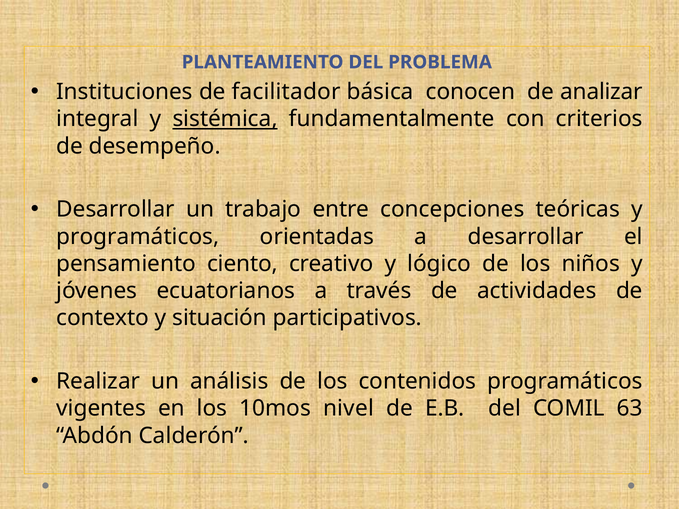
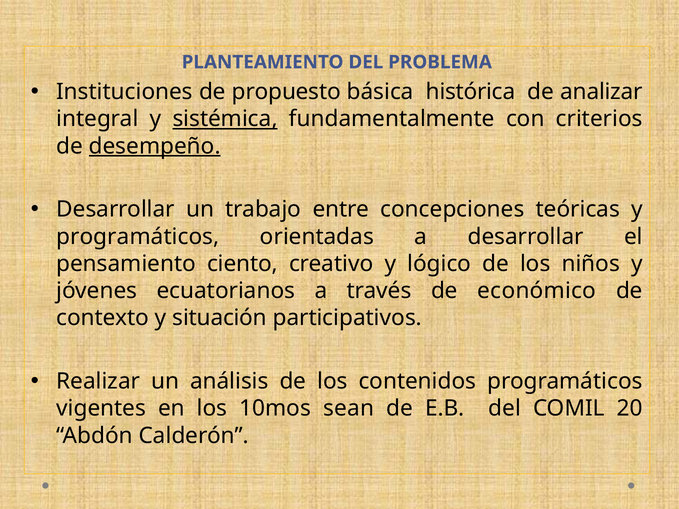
facilitador: facilitador -> propuesto (286, 92)
conocen: conocen -> histórica (471, 92)
desempeño underline: none -> present (155, 146)
actividades: actividades -> económico (537, 291)
nivel: nivel -> sean (349, 409)
63: 63 -> 20 (630, 409)
